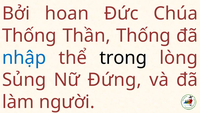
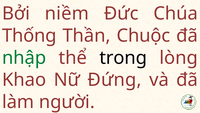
hoan: hoan -> niềm (67, 14)
Thần Thống: Thống -> Chuộc (143, 36)
nhập colour: blue -> green (24, 58)
Sủng: Sủng -> Khao (24, 80)
